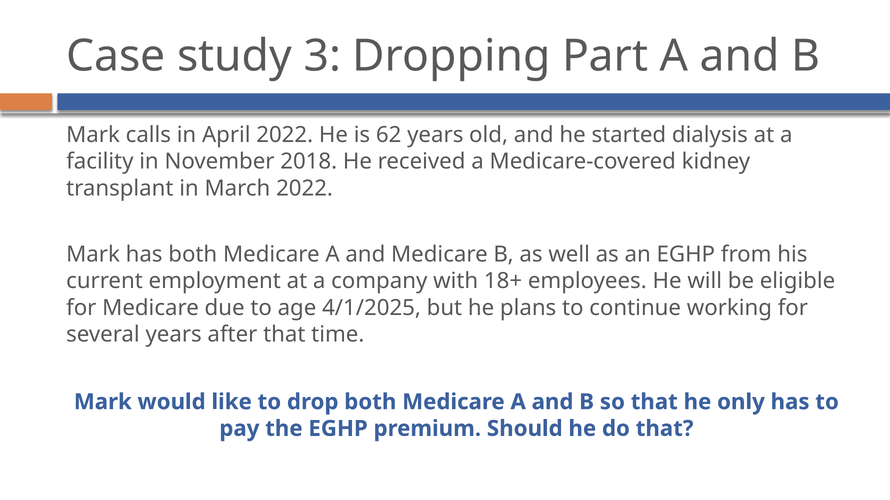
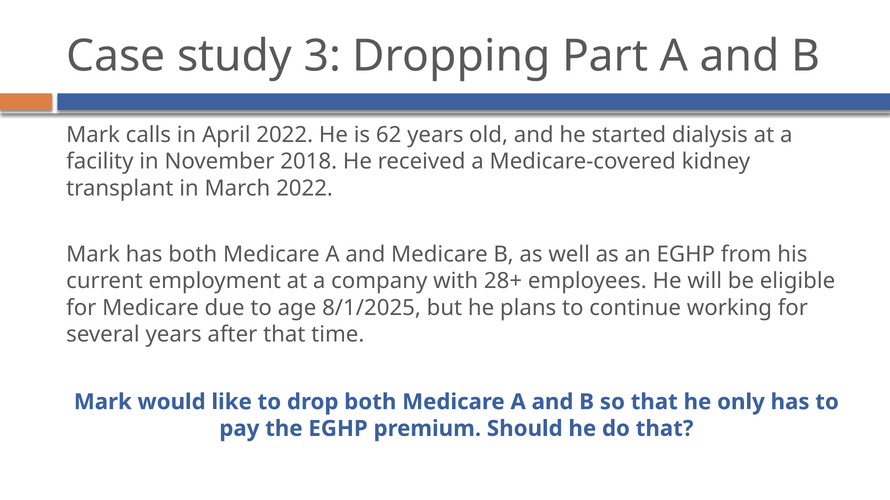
18+: 18+ -> 28+ (503, 281)
4/1/2025: 4/1/2025 -> 8/1/2025 (372, 308)
